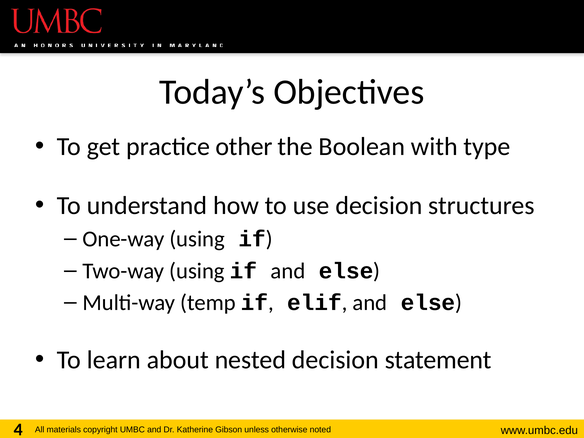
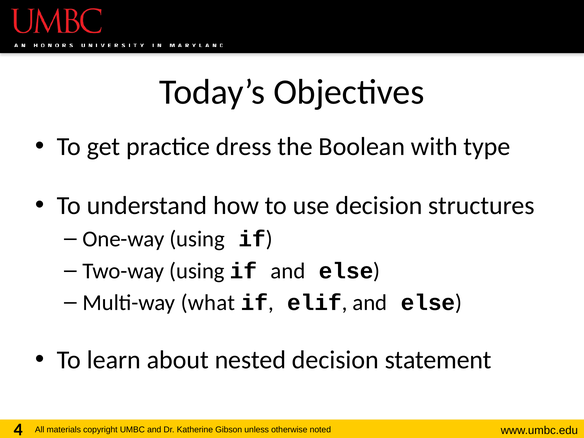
other: other -> dress (244, 146)
temp: temp -> what (208, 303)
